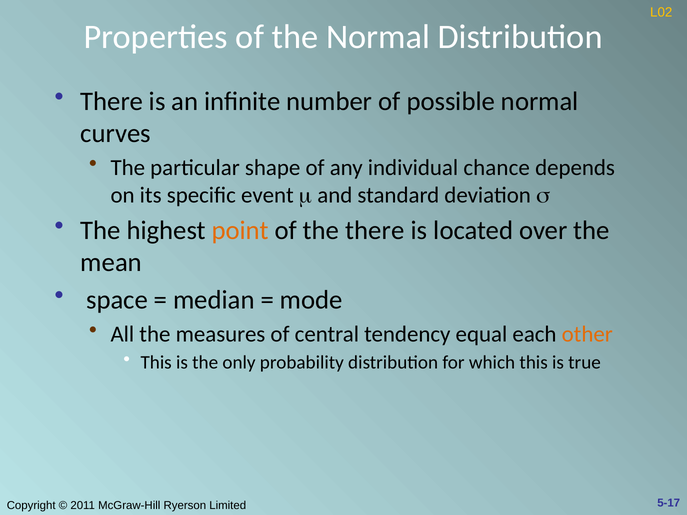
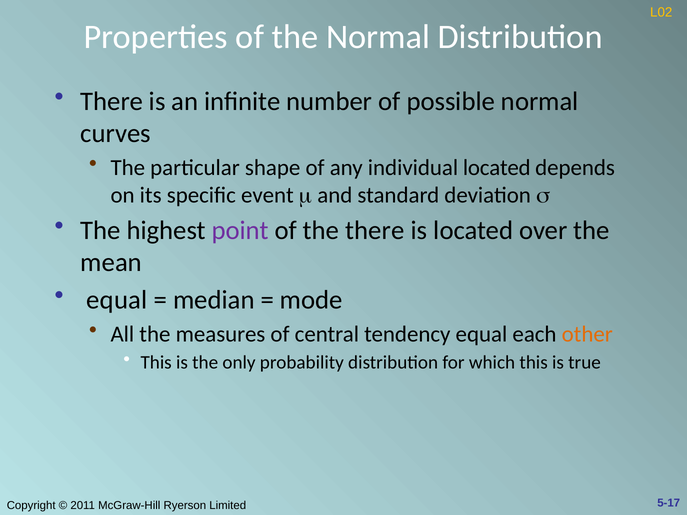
individual chance: chance -> located (497, 168)
point colour: orange -> purple (240, 231)
space: space -> equal (117, 300)
